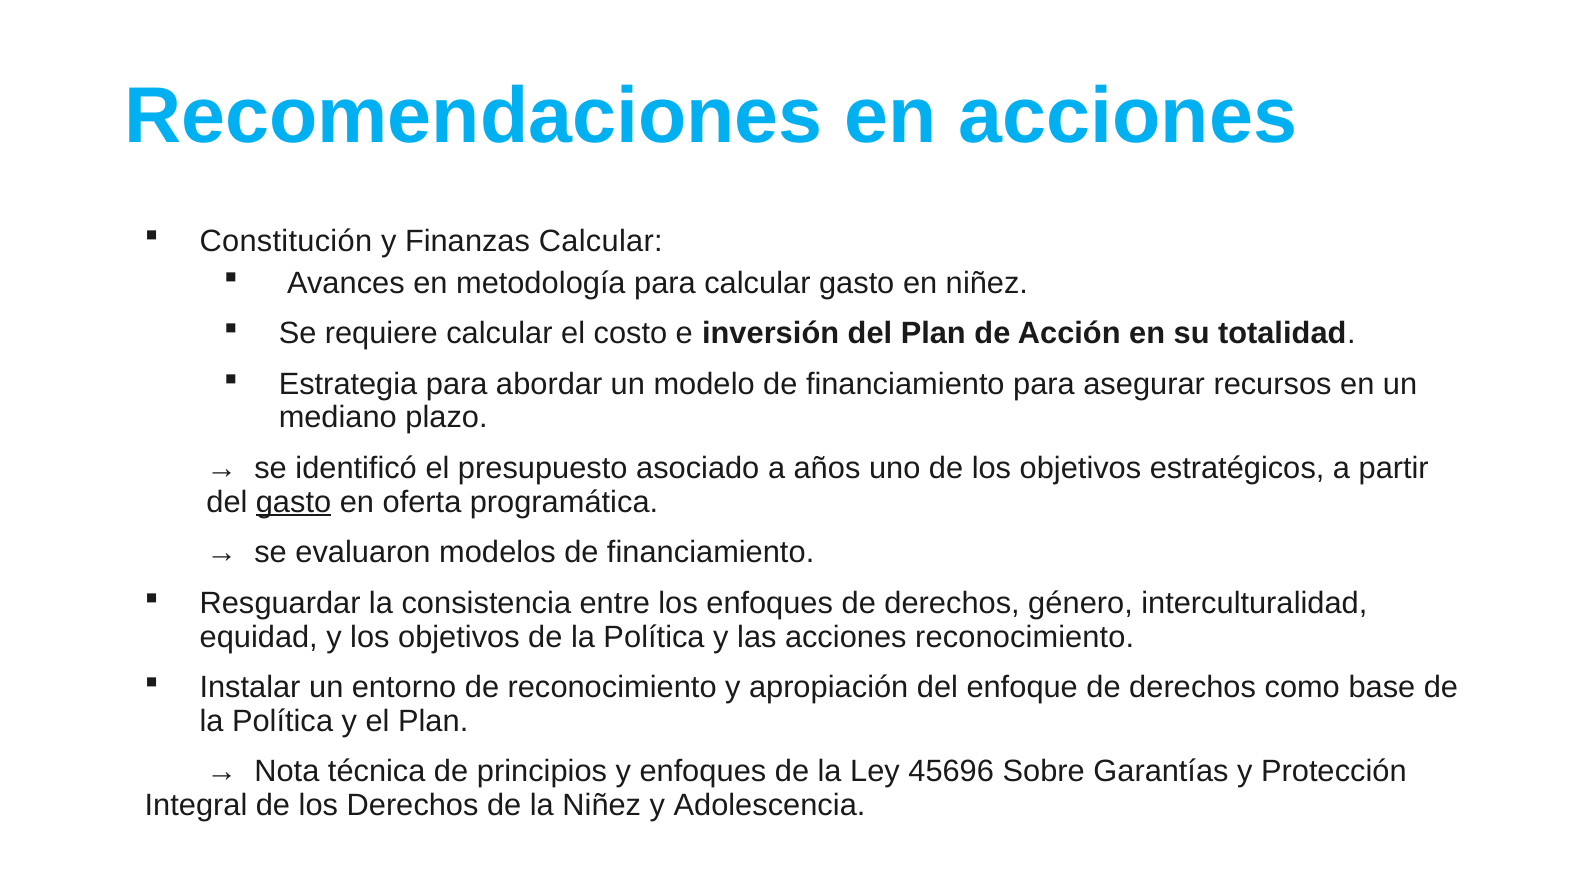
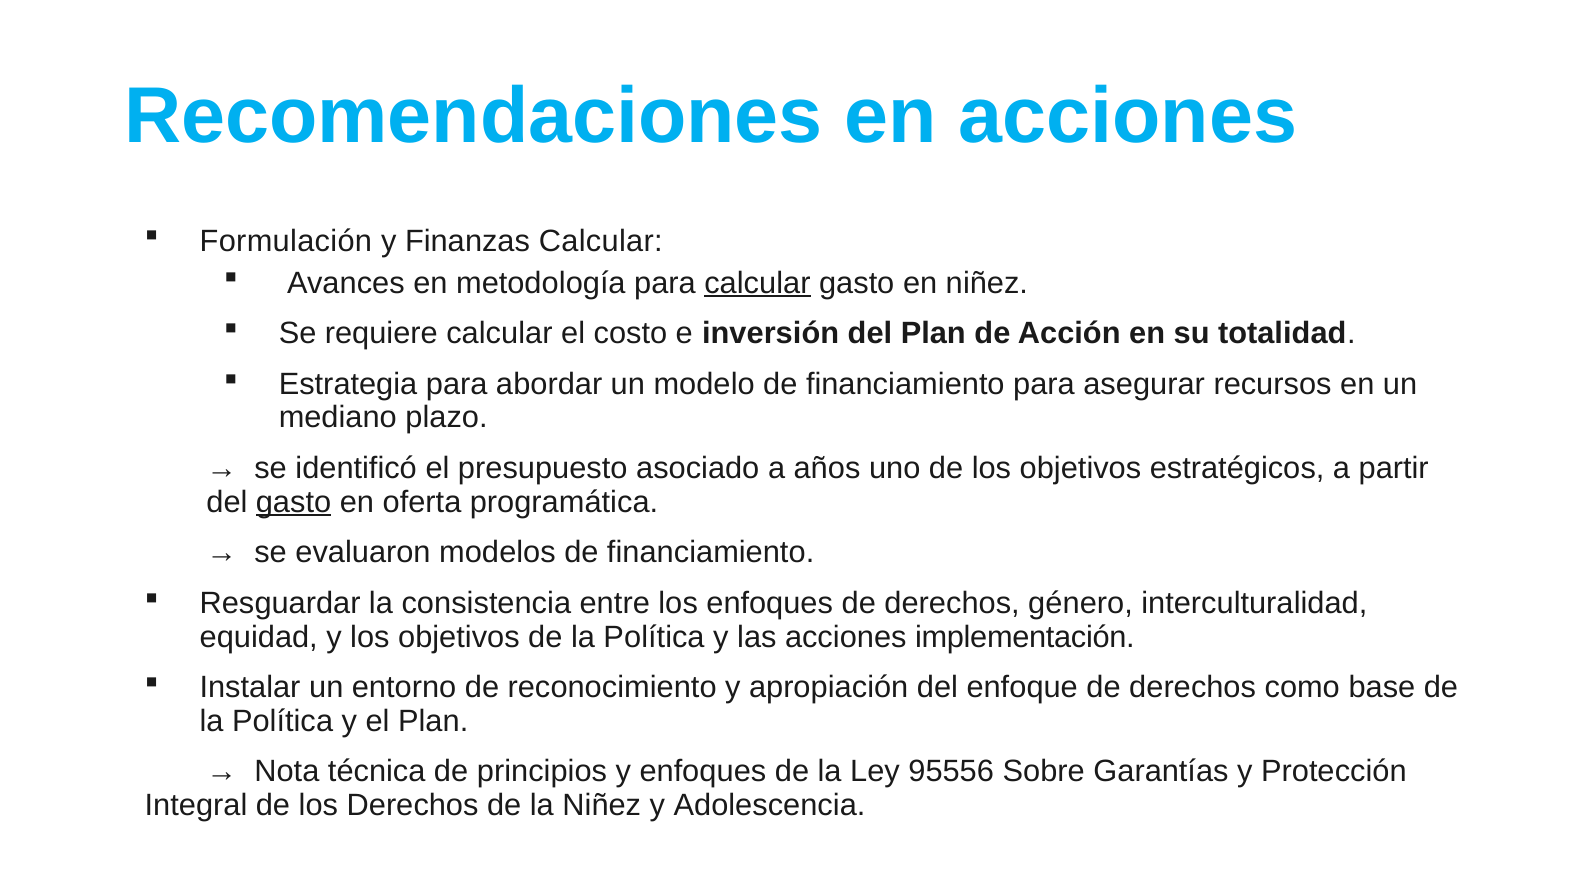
Constitución: Constitución -> Formulación (286, 241)
calcular underline: none -> present (757, 283)
acciones reconocimiento: reconocimiento -> implementación (1025, 637)
45696: 45696 -> 95556 (951, 772)
